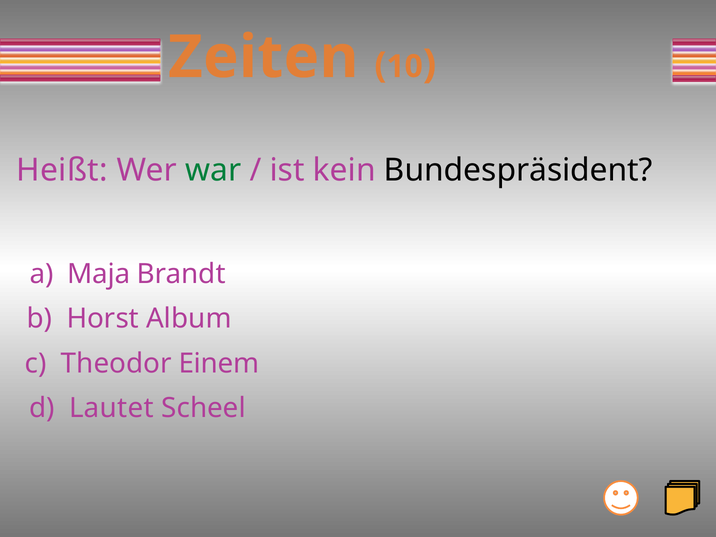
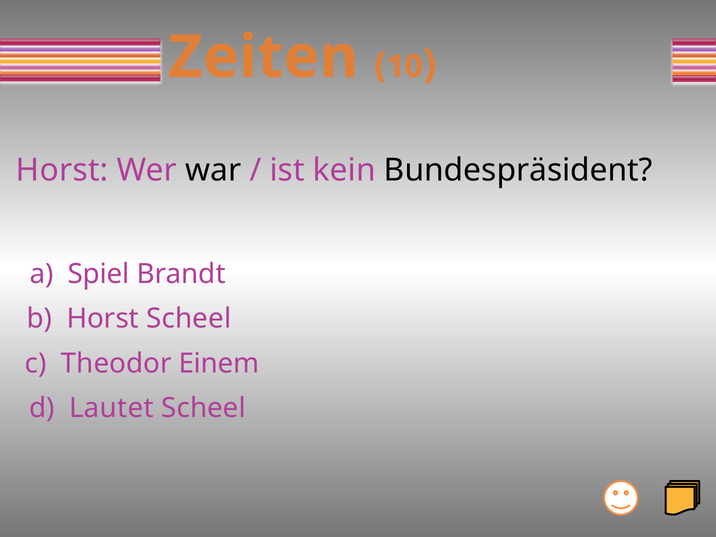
Heißt: Heißt -> Horst (62, 170)
war colour: green -> black (213, 170)
Maja: Maja -> Spiel (99, 274)
Horst Album: Album -> Scheel (189, 319)
